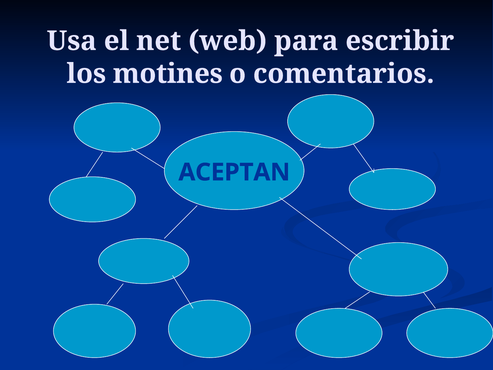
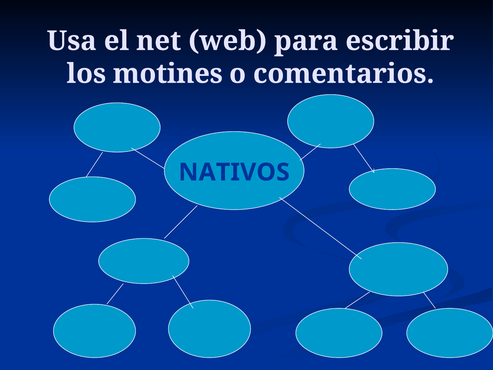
ACEPTAN: ACEPTAN -> NATIVOS (234, 172)
